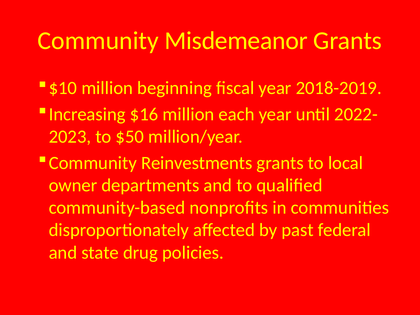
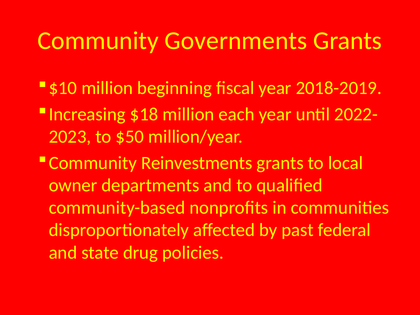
Misdemeanor: Misdemeanor -> Governments (236, 41)
$16: $16 -> $18 (144, 114)
